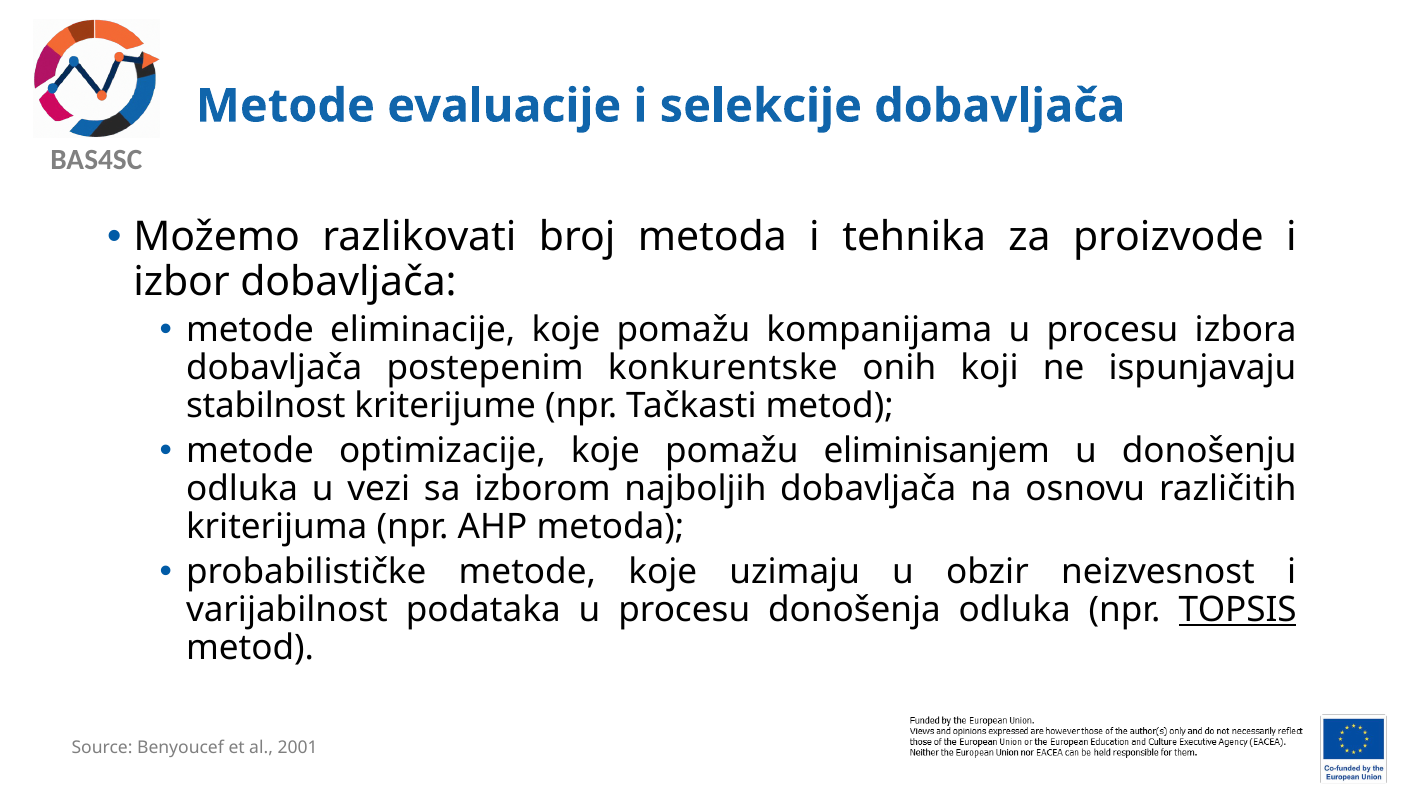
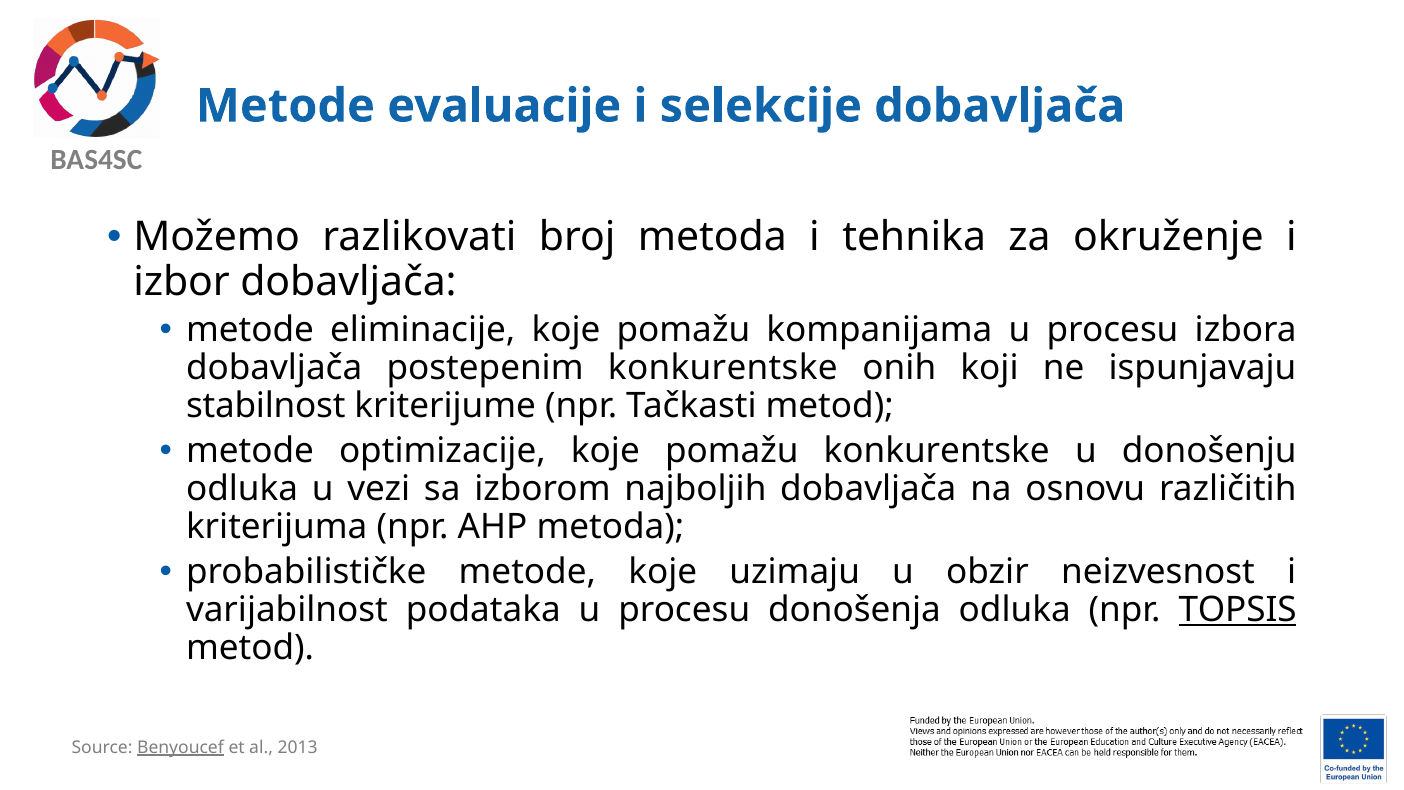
proizvode: proizvode -> okruženje (1168, 237)
pomažu eliminisanjem: eliminisanjem -> konkurentske (937, 451)
Benyoucef underline: none -> present (181, 747)
2001: 2001 -> 2013 (298, 747)
